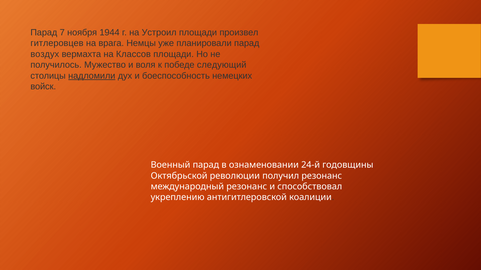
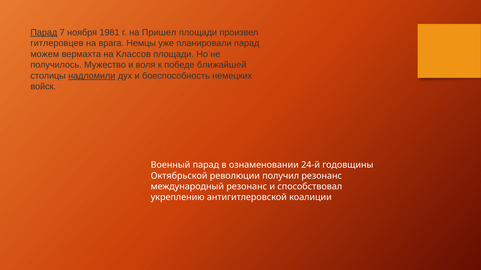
Парад underline: none -> present (44, 33)
1944: 1944 -> 1981 (110, 33)
Устроил: Устроил -> Пришел (159, 33)
воздух: воздух -> можем (45, 54)
следующий: следующий -> ближайшей (222, 65)
